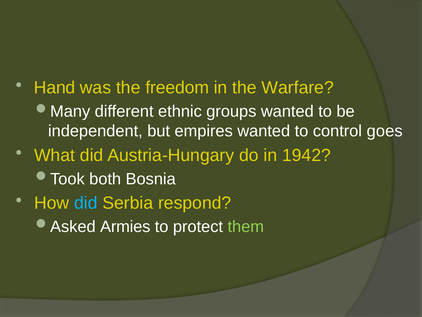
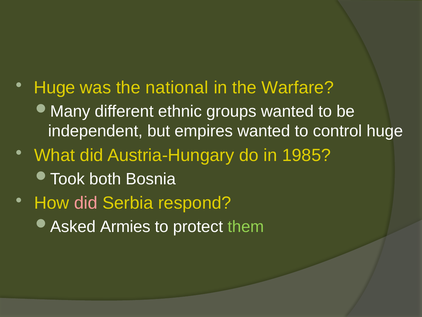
Hand: Hand -> Huge (55, 88)
freedom: freedom -> national (177, 88)
control goes: goes -> huge (385, 131)
1942: 1942 -> 1985 (307, 155)
did colour: light blue -> pink (86, 203)
